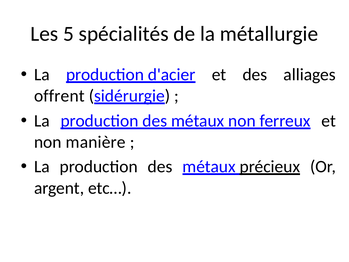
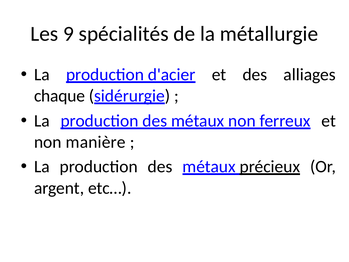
5: 5 -> 9 (68, 34)
offrent: offrent -> chaque (60, 96)
